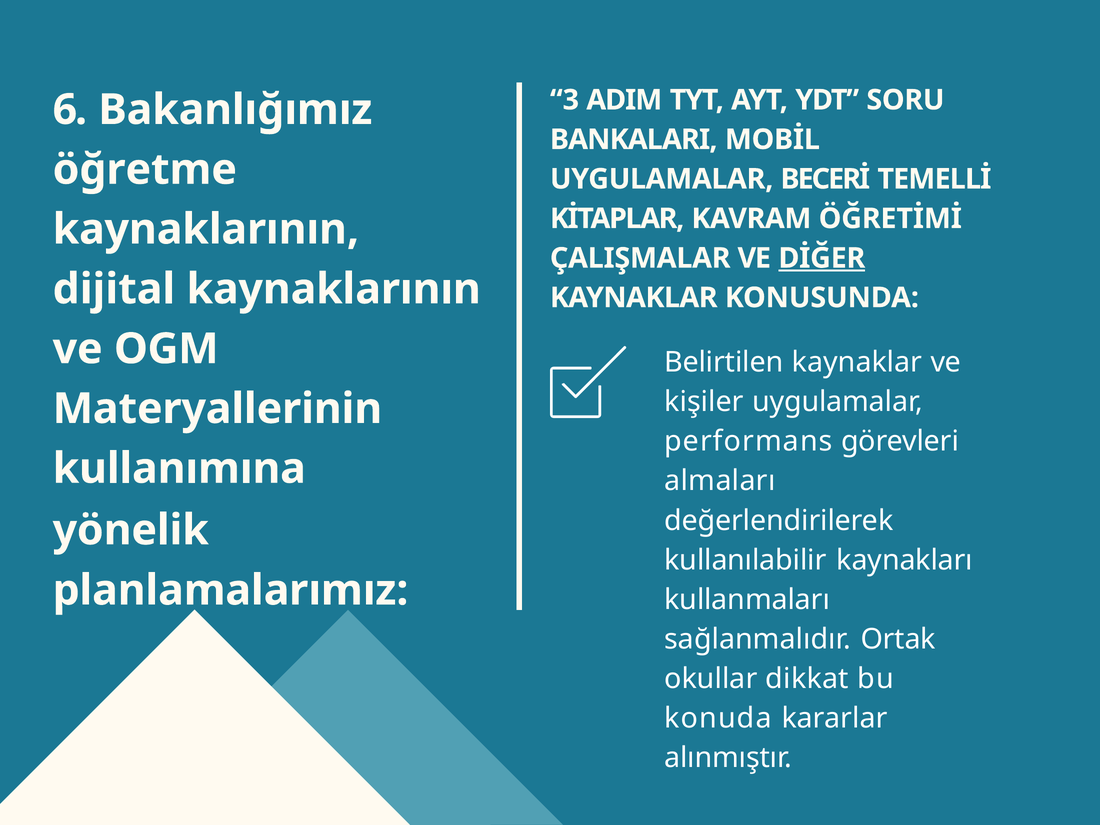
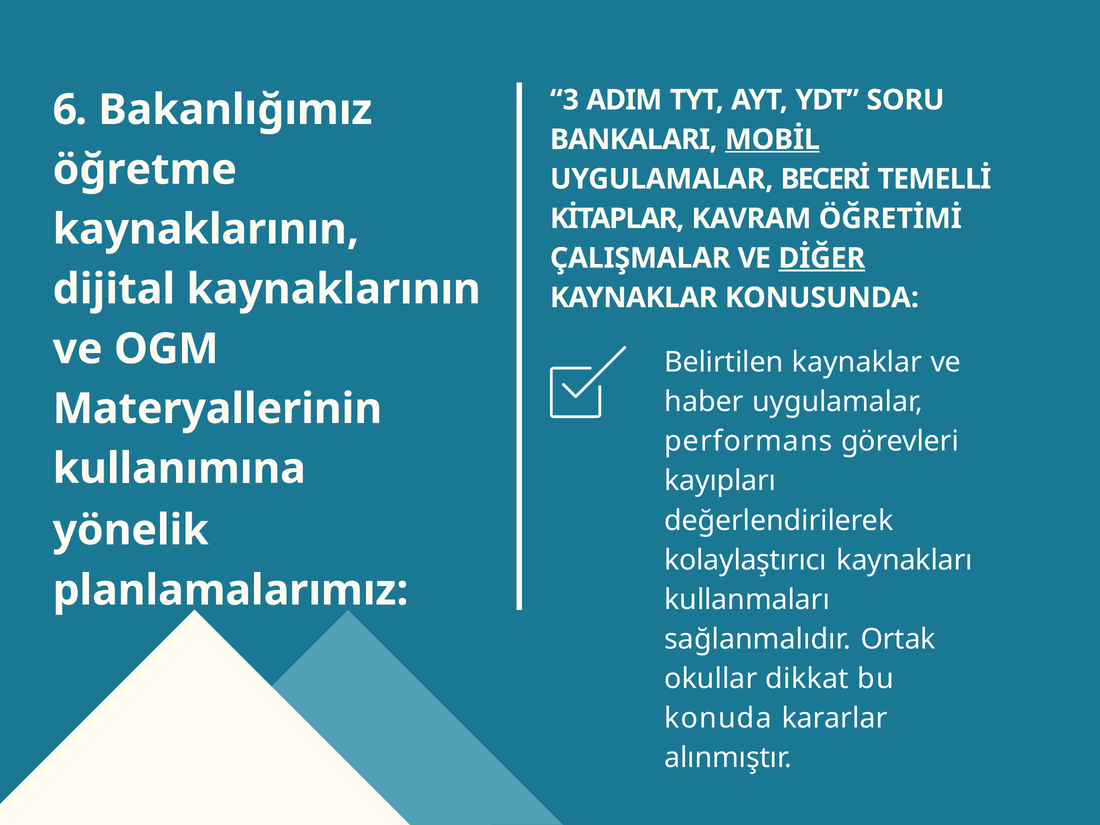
MOBİL underline: none -> present (772, 140)
kişiler: kişiler -> haber (704, 402)
almaları: almaları -> kayıpları (720, 481)
kullanılabilir: kullanılabilir -> kolaylaştırıcı (745, 560)
